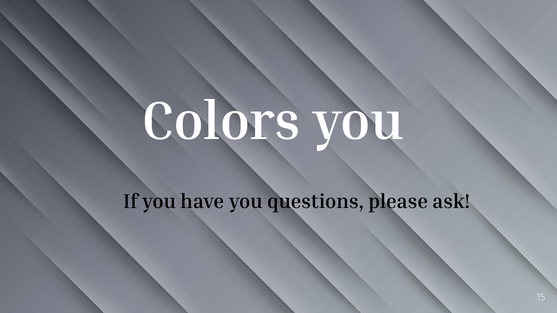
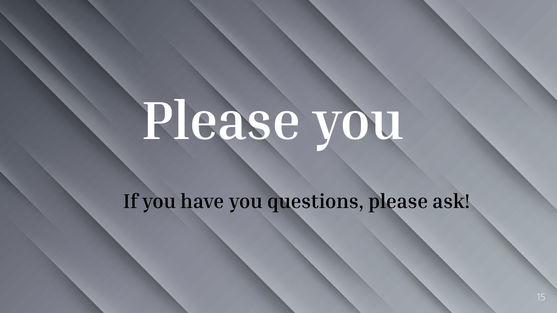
Colors: Colors -> Please (221, 121)
